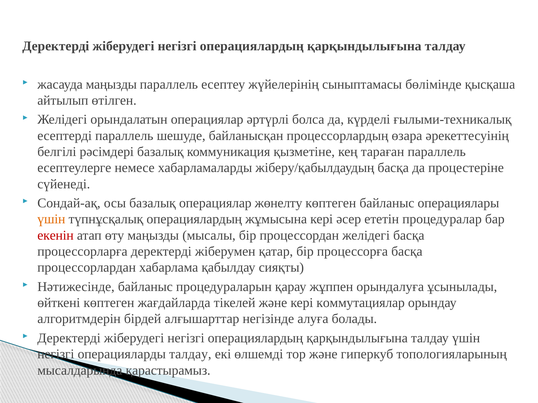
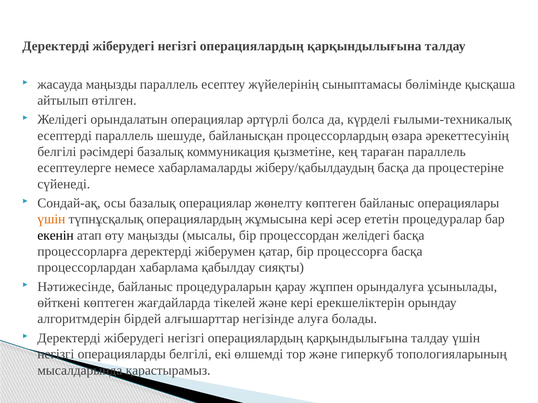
екенін colour: red -> black (56, 236)
коммутациялар: коммутациялар -> ерекшеліктерін (361, 303)
операцияларды талдау: талдау -> белгiлi (190, 355)
